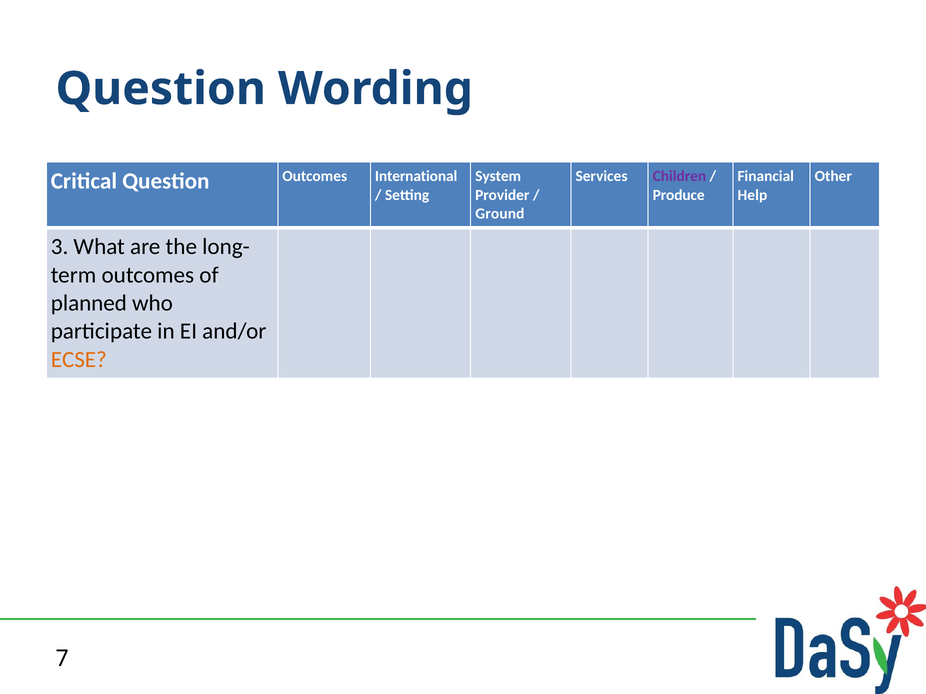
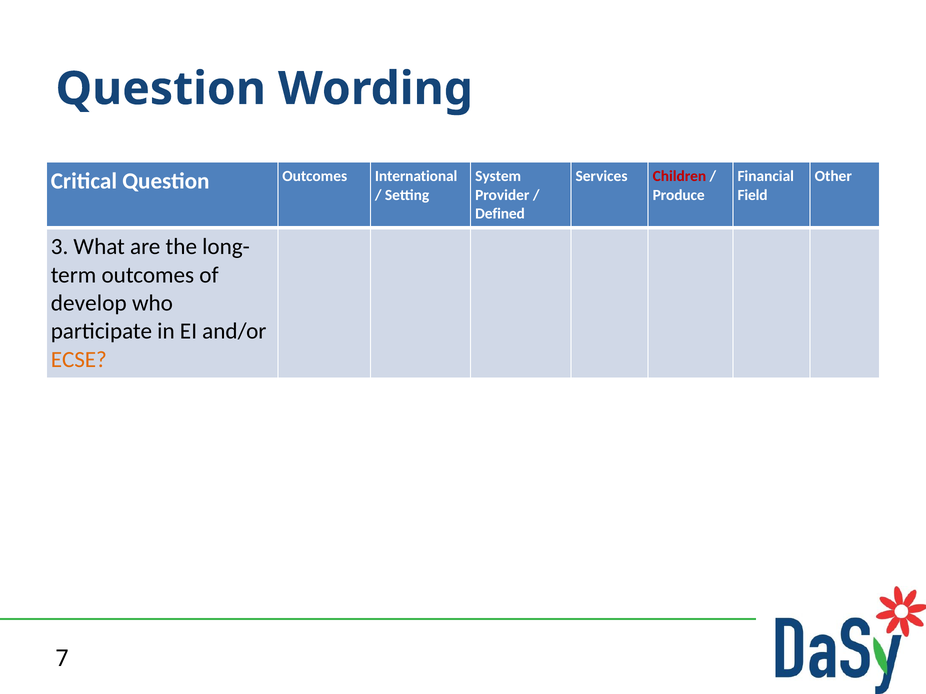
Children colour: purple -> red (679, 176)
Help: Help -> Field (753, 195)
Ground: Ground -> Defined (500, 214)
planned: planned -> develop (89, 303)
